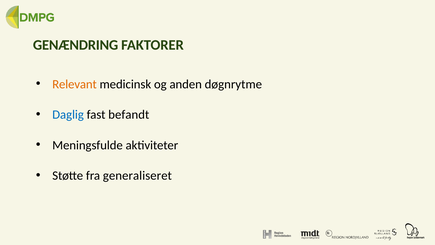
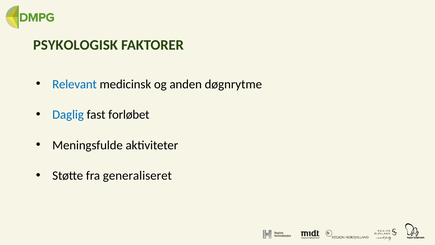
GENÆNDRING: GENÆNDRING -> PSYKOLOGISK (75, 45)
Relevant colour: orange -> blue (75, 84)
befandt: befandt -> forløbet (129, 115)
